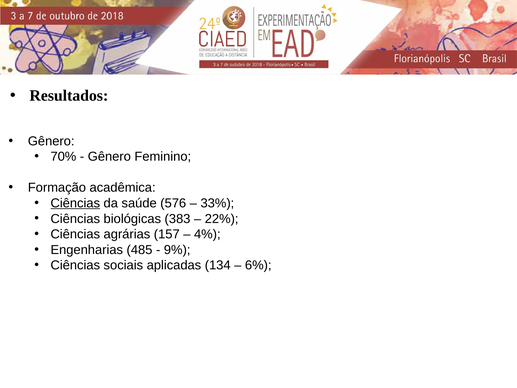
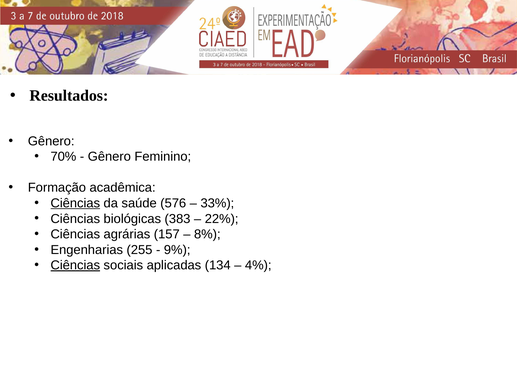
4%: 4% -> 8% (207, 234)
485: 485 -> 255 (140, 250)
Ciências underline: none -> present (75, 265)
6%: 6% -> 4% (258, 265)
